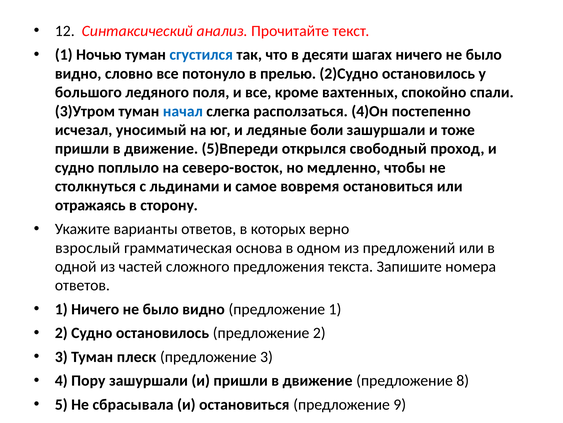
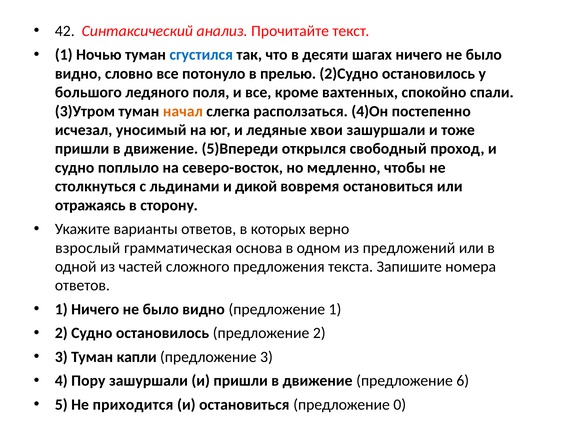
12: 12 -> 42 (65, 31)
начал colour: blue -> orange (183, 111)
боли: боли -> хвои (327, 130)
самое: самое -> дикой (256, 186)
плеск: плеск -> капли (137, 356)
8: 8 -> 6 (463, 380)
сбрасывала: сбрасывала -> приходится (133, 404)
9: 9 -> 0 (400, 404)
